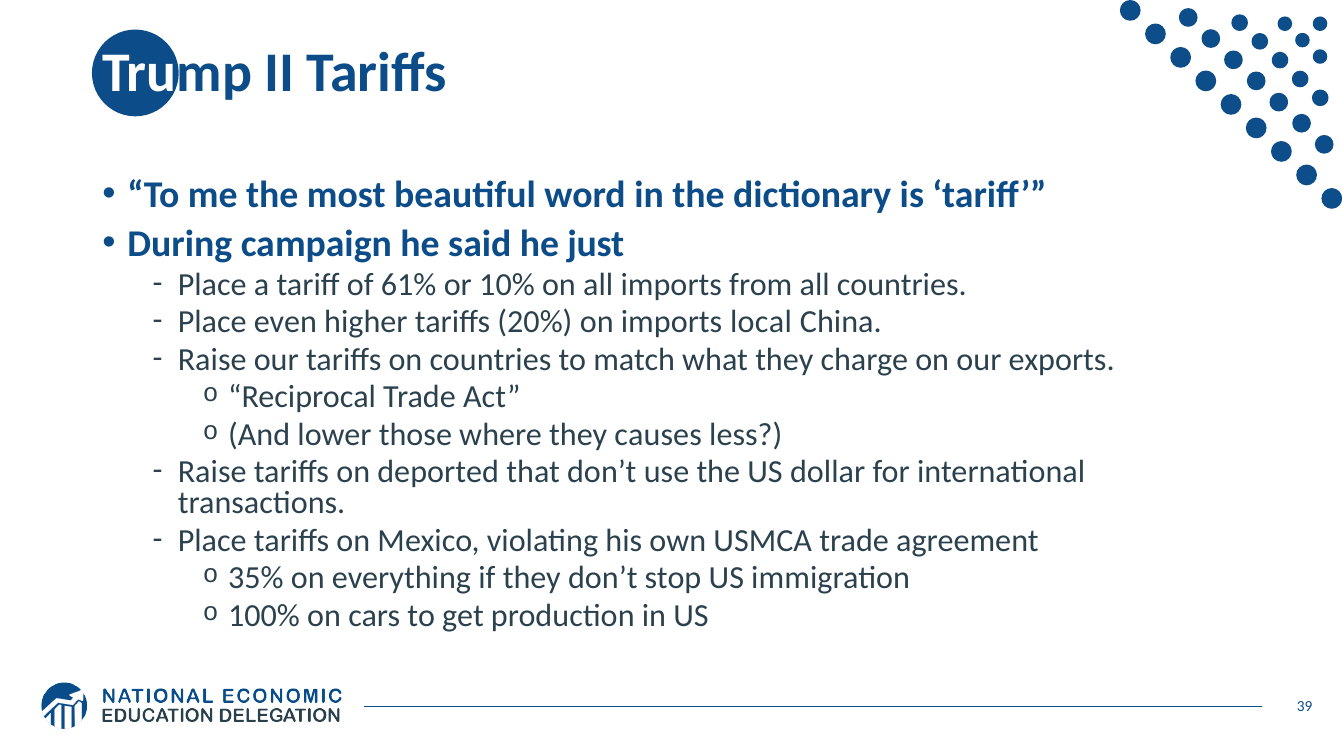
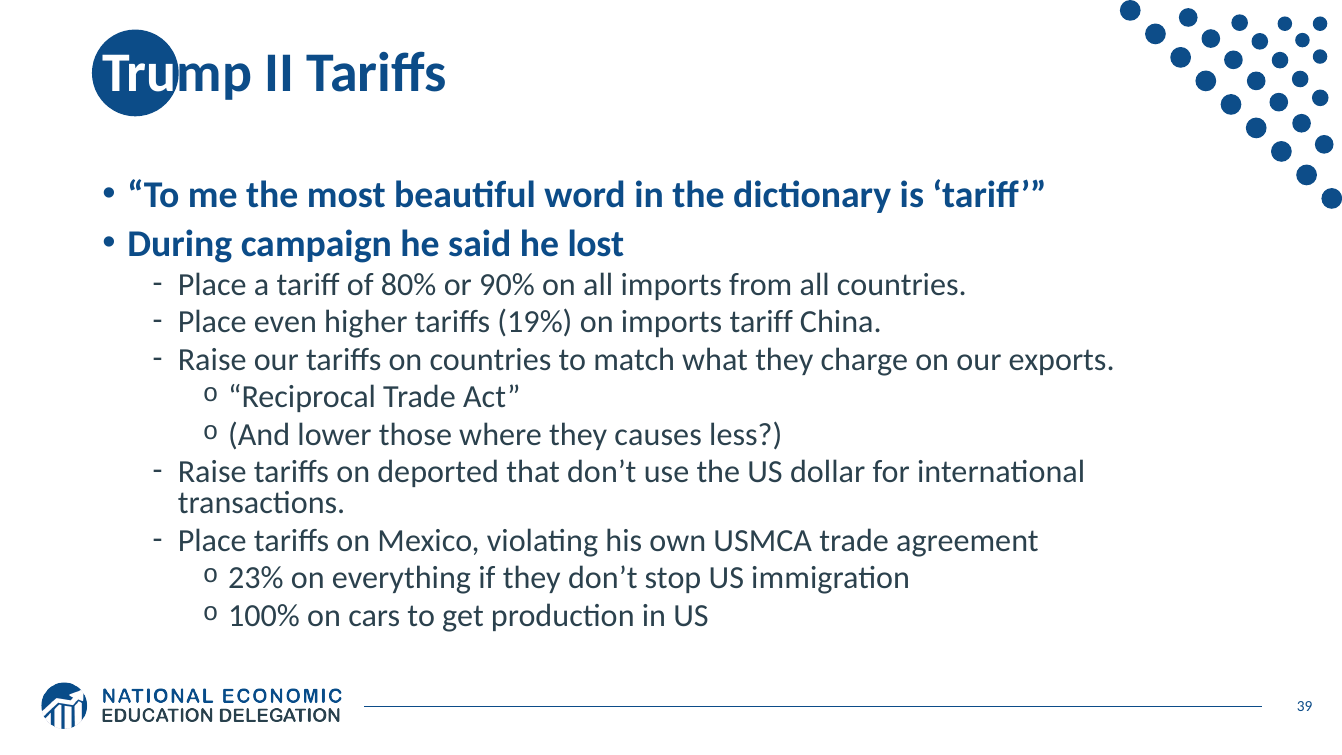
just: just -> lost (596, 244)
61%: 61% -> 80% (409, 285)
10%: 10% -> 90% (507, 285)
20%: 20% -> 19% (535, 322)
imports local: local -> tariff (761, 322)
35%: 35% -> 23% (256, 578)
